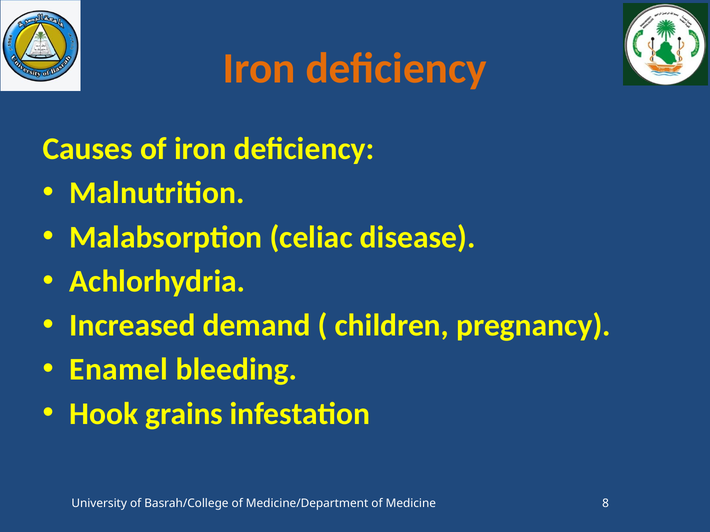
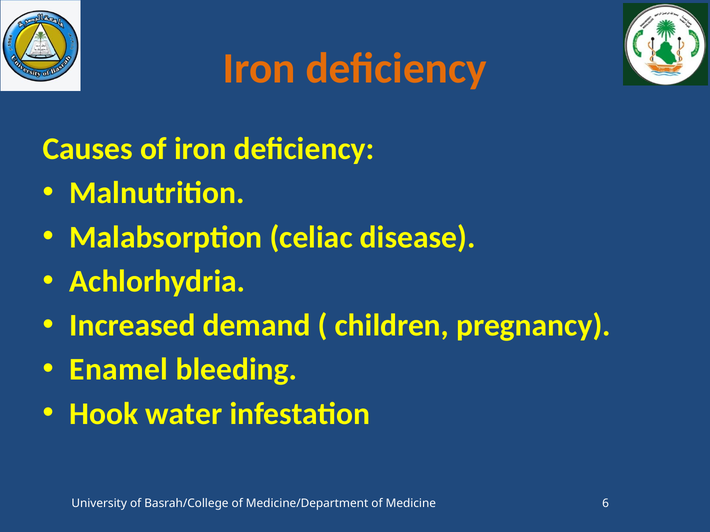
grains: grains -> water (184, 414)
8: 8 -> 6 (606, 504)
